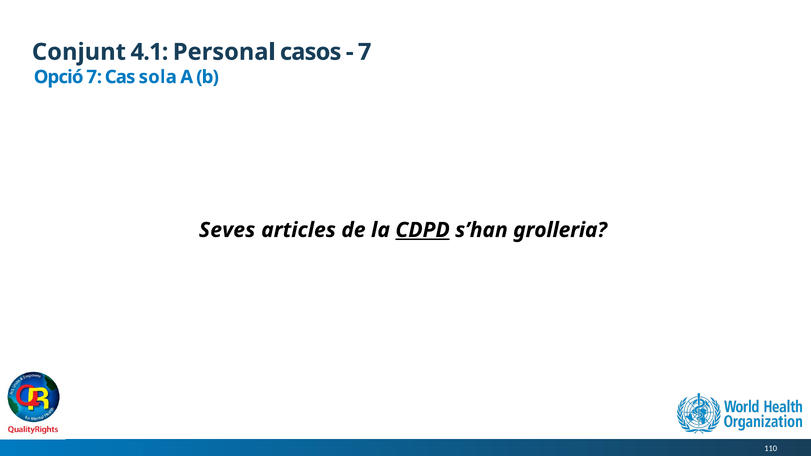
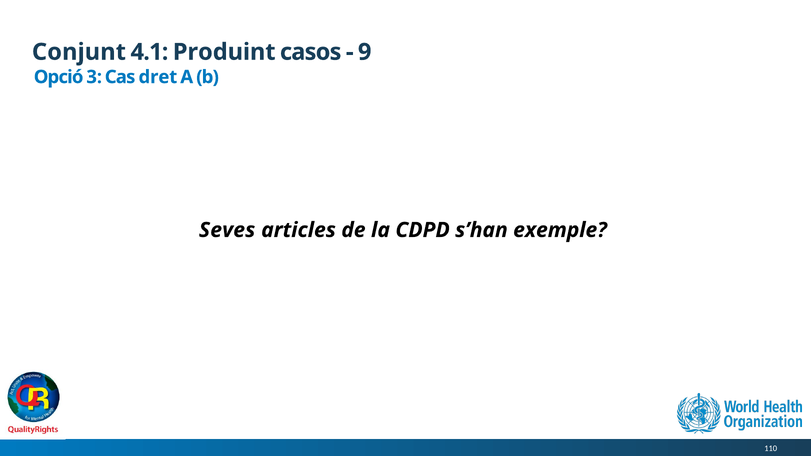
Personal: Personal -> Produint (224, 52)
7: 7 -> 9 (365, 52)
Opció 7: 7 -> 3 (94, 77)
sola: sola -> dret (158, 77)
CDPD underline: present -> none (423, 230)
grolleria: grolleria -> exemple (560, 230)
